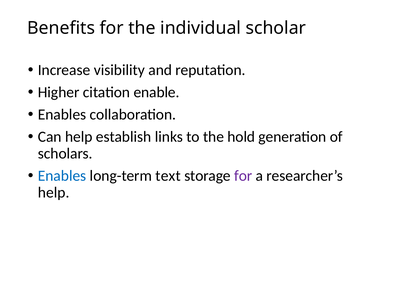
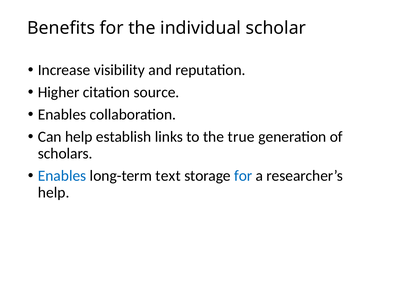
enable: enable -> source (156, 92)
hold: hold -> true (241, 137)
for colour: purple -> blue (243, 175)
